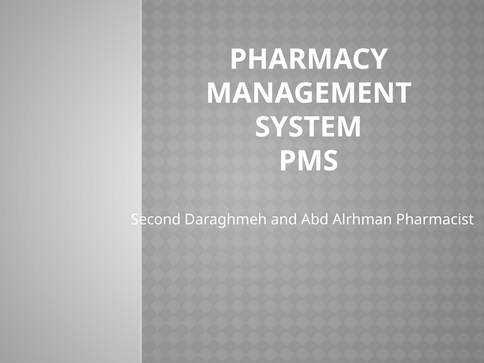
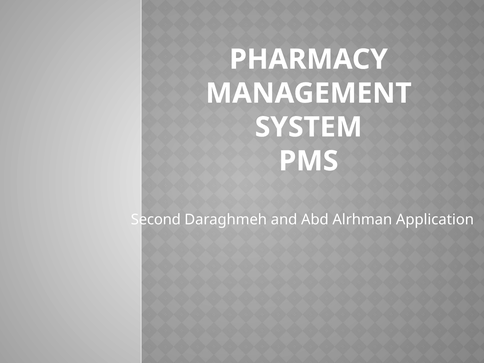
Pharmacist: Pharmacist -> Application (435, 220)
